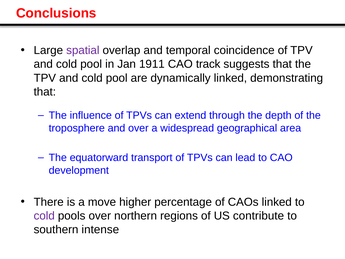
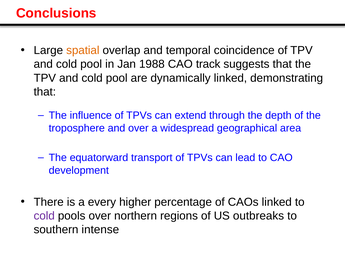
spatial colour: purple -> orange (83, 50)
1911: 1911 -> 1988 (152, 64)
move: move -> every (102, 202)
contribute: contribute -> outbreaks (259, 216)
